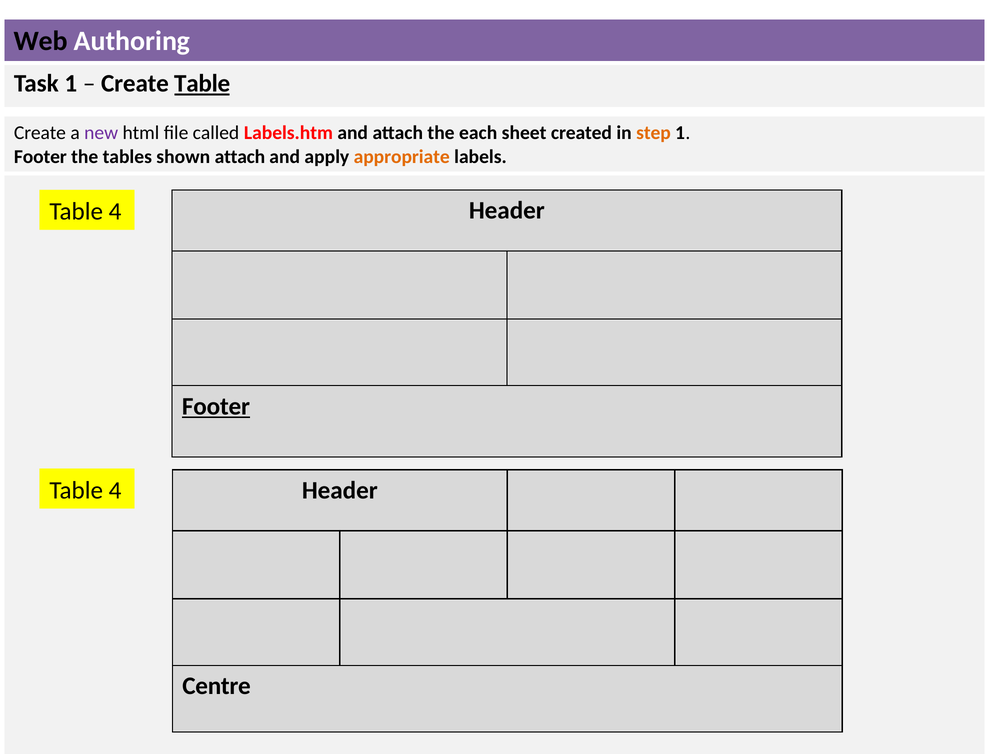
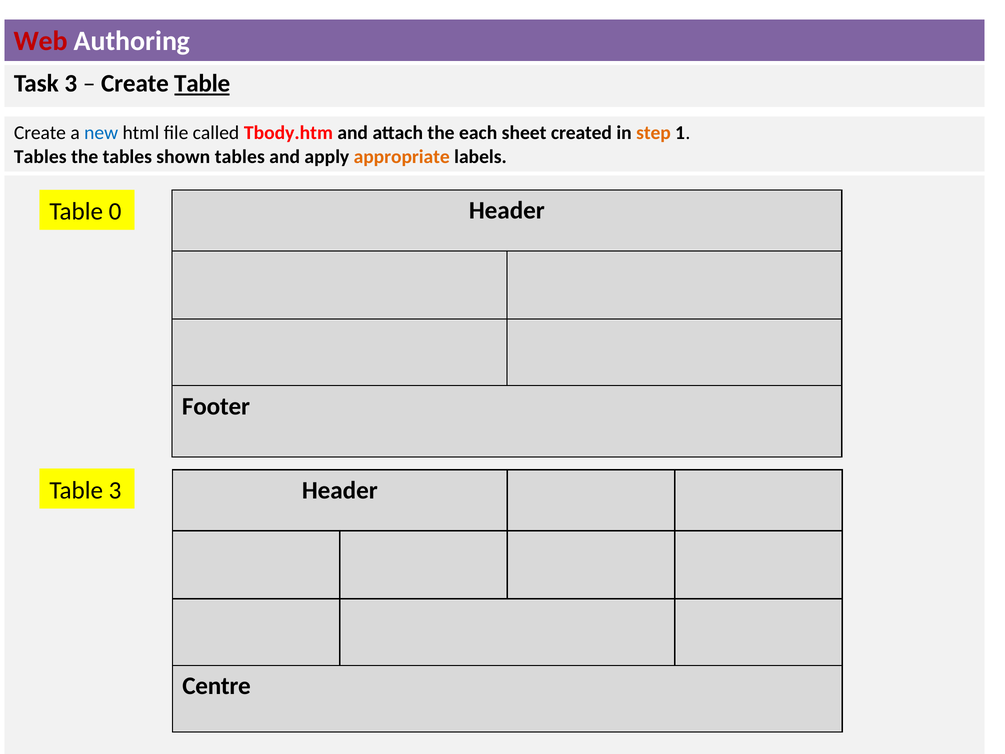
Web colour: black -> red (41, 41)
Task 1: 1 -> 3 (71, 84)
new colour: purple -> blue (101, 133)
Labels.htm: Labels.htm -> Tbody.htm (288, 133)
Footer: Footer -> Tables (40, 157)
shown attach: attach -> tables (240, 157)
4: 4 -> 0 (115, 212)
Footer underline: present -> none (216, 406)
4: 4 -> 3 (115, 490)
